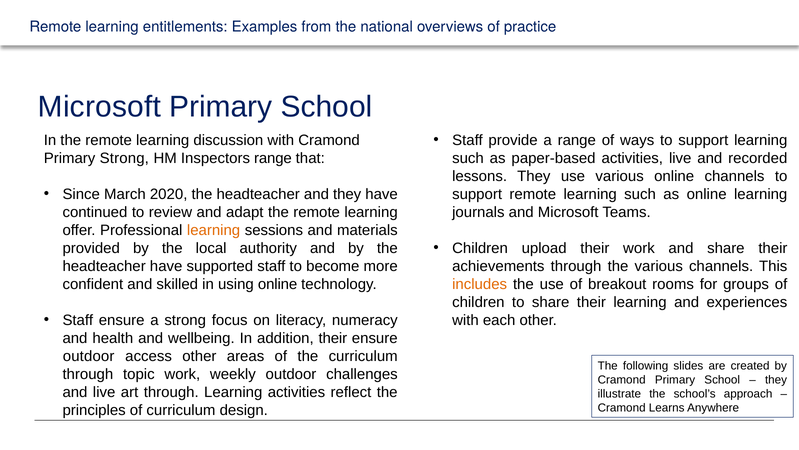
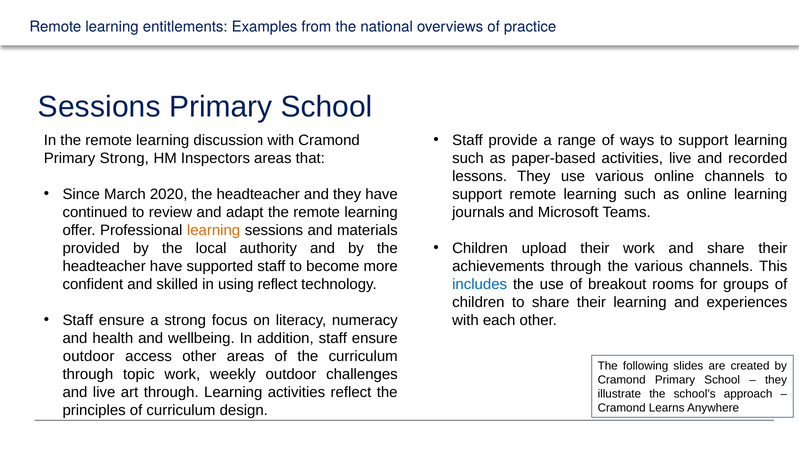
Microsoft: Microsoft -> Sessions (99, 107)
Inspectors range: range -> areas (273, 158)
using online: online -> reflect (278, 284)
includes colour: orange -> blue (480, 284)
addition their: their -> staff (333, 338)
